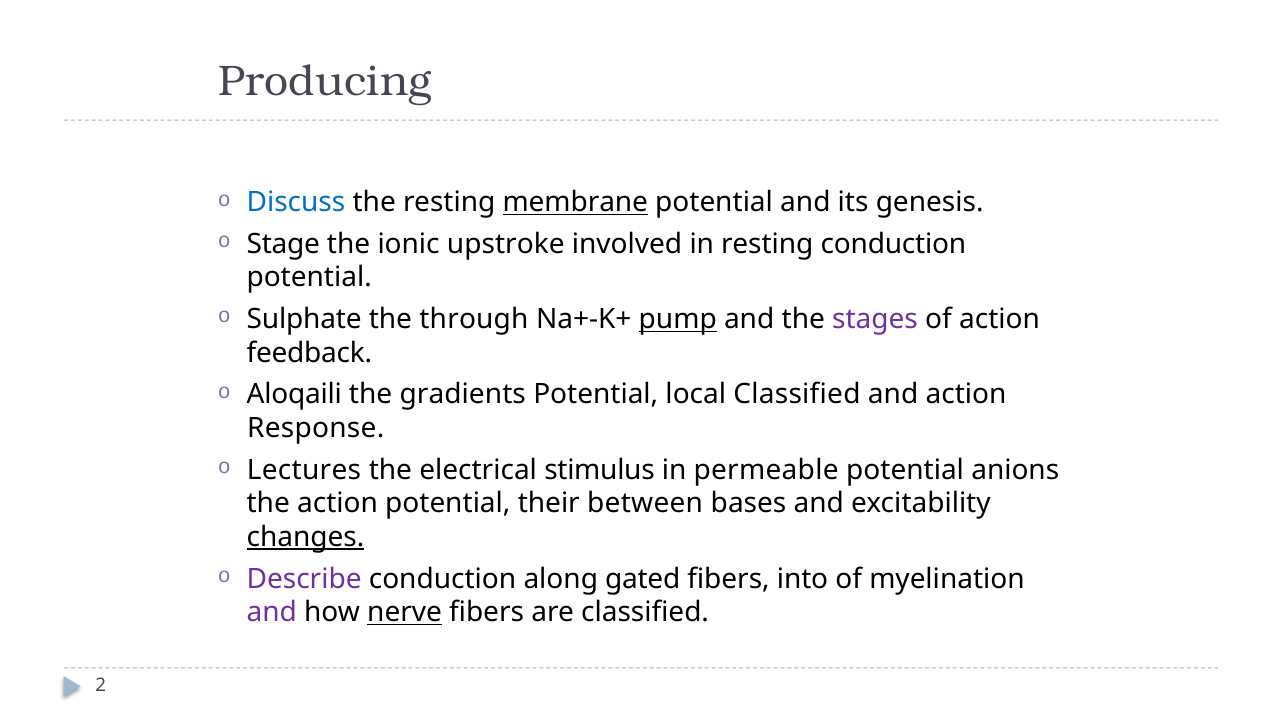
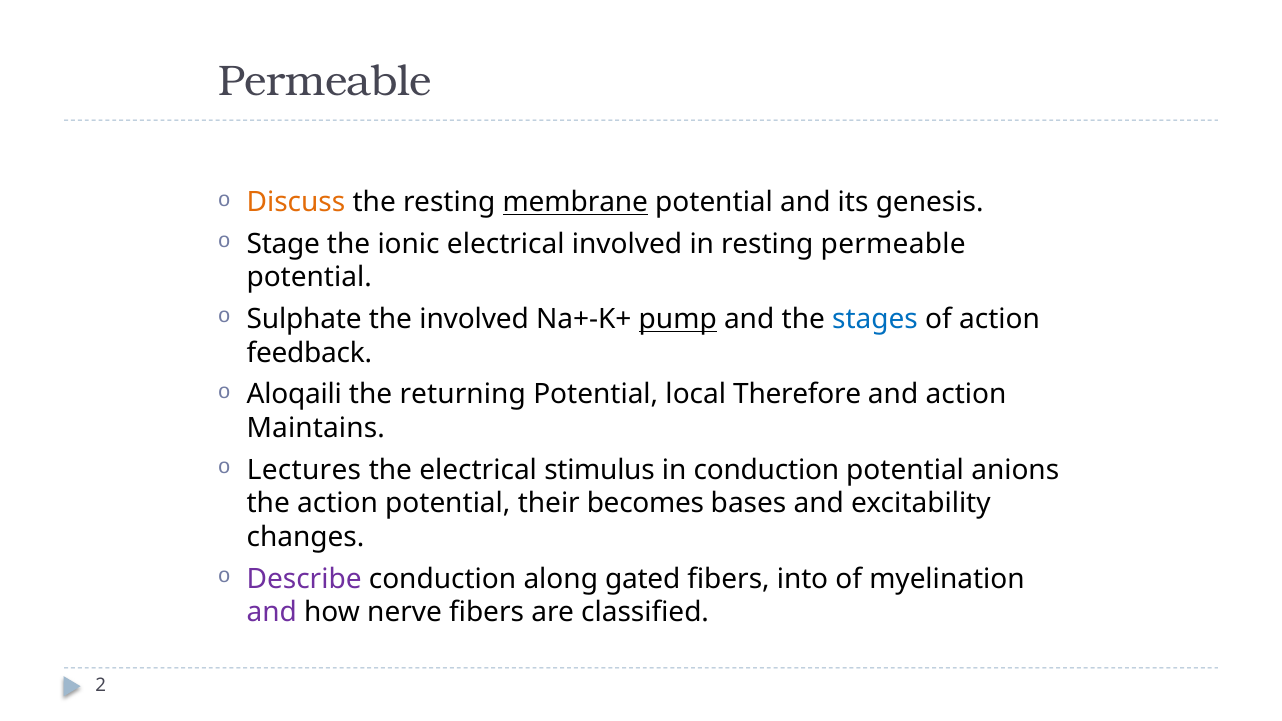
Producing: Producing -> Permeable (325, 81)
Discuss colour: blue -> orange (296, 202)
ionic upstroke: upstroke -> electrical (506, 244)
resting conduction: conduction -> permeable (893, 244)
the through: through -> involved (474, 319)
stages colour: purple -> blue (875, 319)
gradients: gradients -> returning (463, 395)
local Classified: Classified -> Therefore (797, 395)
Response: Response -> Maintains (316, 428)
in permeable: permeable -> conduction (766, 470)
between: between -> becomes (645, 504)
changes underline: present -> none (306, 537)
nerve underline: present -> none (405, 613)
